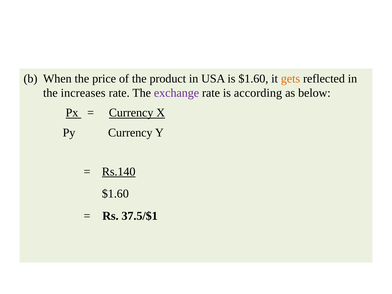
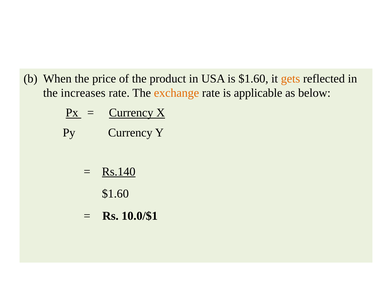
exchange colour: purple -> orange (176, 93)
according: according -> applicable (258, 93)
37.5/$1: 37.5/$1 -> 10.0/$1 (140, 216)
